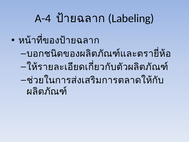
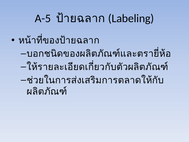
A-4: A-4 -> A-5 (43, 18)
